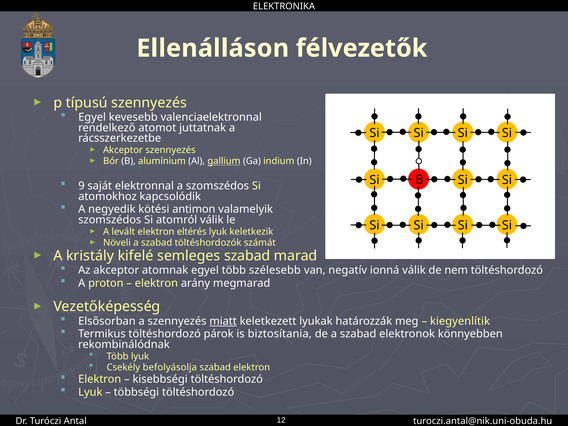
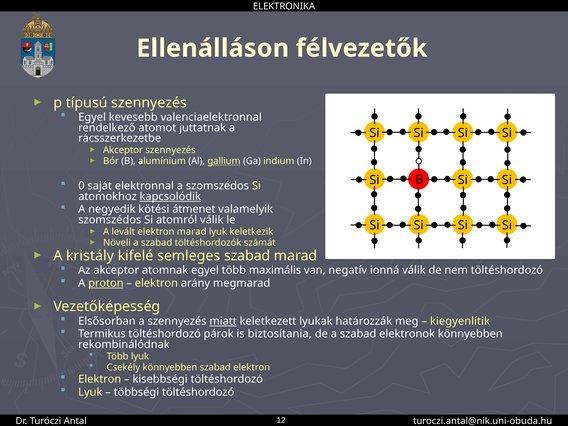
9: 9 -> 0 (81, 186)
kapcsolódik underline: none -> present (170, 197)
antimon: antimon -> átmenet (194, 209)
elektron eltérés: eltérés -> marad (192, 232)
szélesebb: szélesebb -> maximális (275, 270)
proton underline: none -> present (106, 283)
Csekély befolyásolja: befolyásolja -> könnyebben (170, 367)
